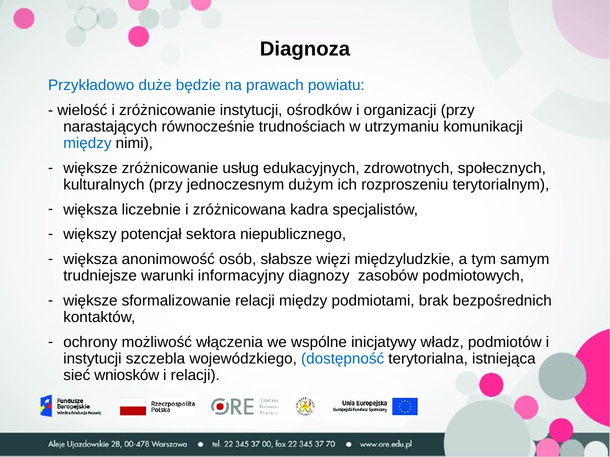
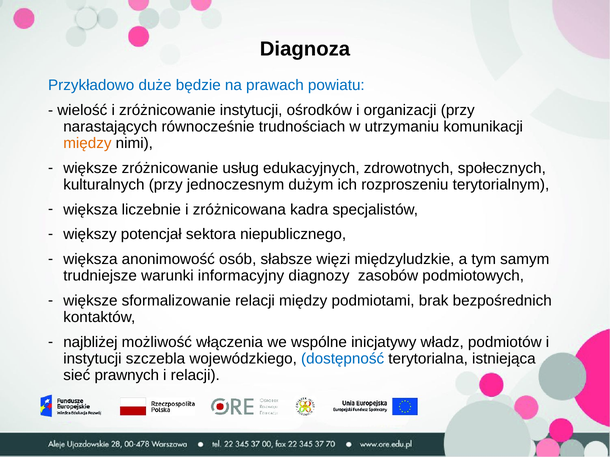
między colour: blue -> orange (87, 143)
ochrony: ochrony -> najbliżej (90, 342)
wniosków: wniosków -> prawnych (127, 375)
